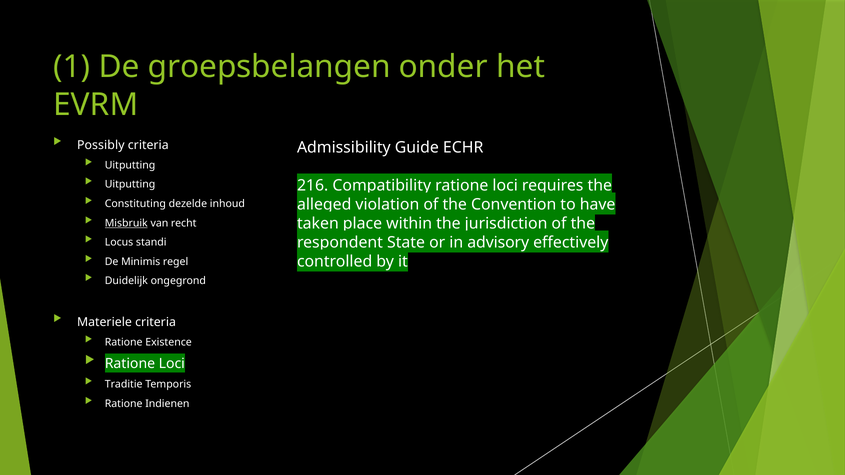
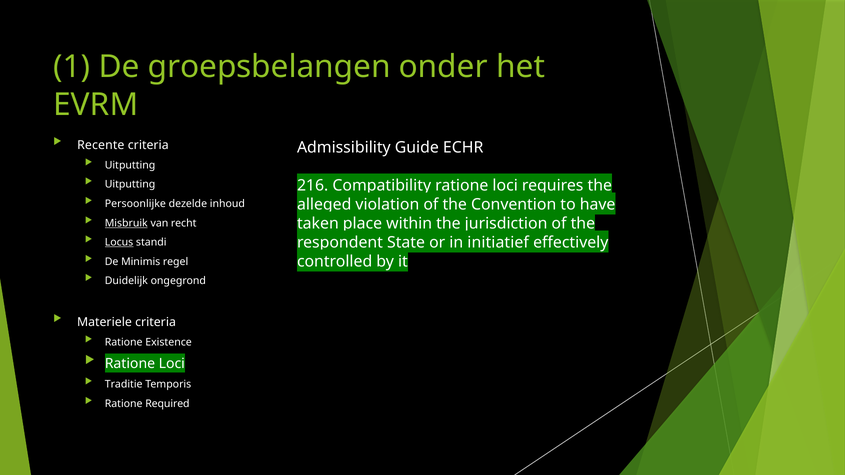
Possibly: Possibly -> Recente (101, 145)
Constituting: Constituting -> Persoonlijke (135, 204)
Locus underline: none -> present (119, 243)
advisory: advisory -> initiatief (498, 243)
Indienen: Indienen -> Required (167, 404)
